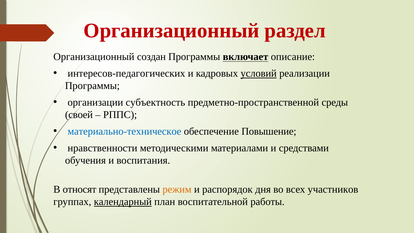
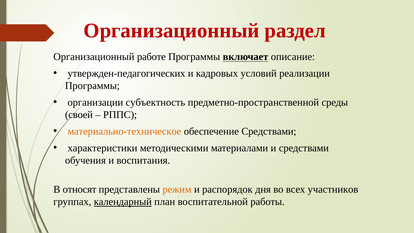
создан: создан -> работе (151, 57)
интересов-педагогических: интересов-педагогических -> утвержден-педагогических (126, 73)
условий underline: present -> none (259, 73)
материально-техническое colour: blue -> orange (124, 131)
обеспечение Повышение: Повышение -> Средствами (269, 131)
нравственности: нравственности -> характеристики (102, 148)
